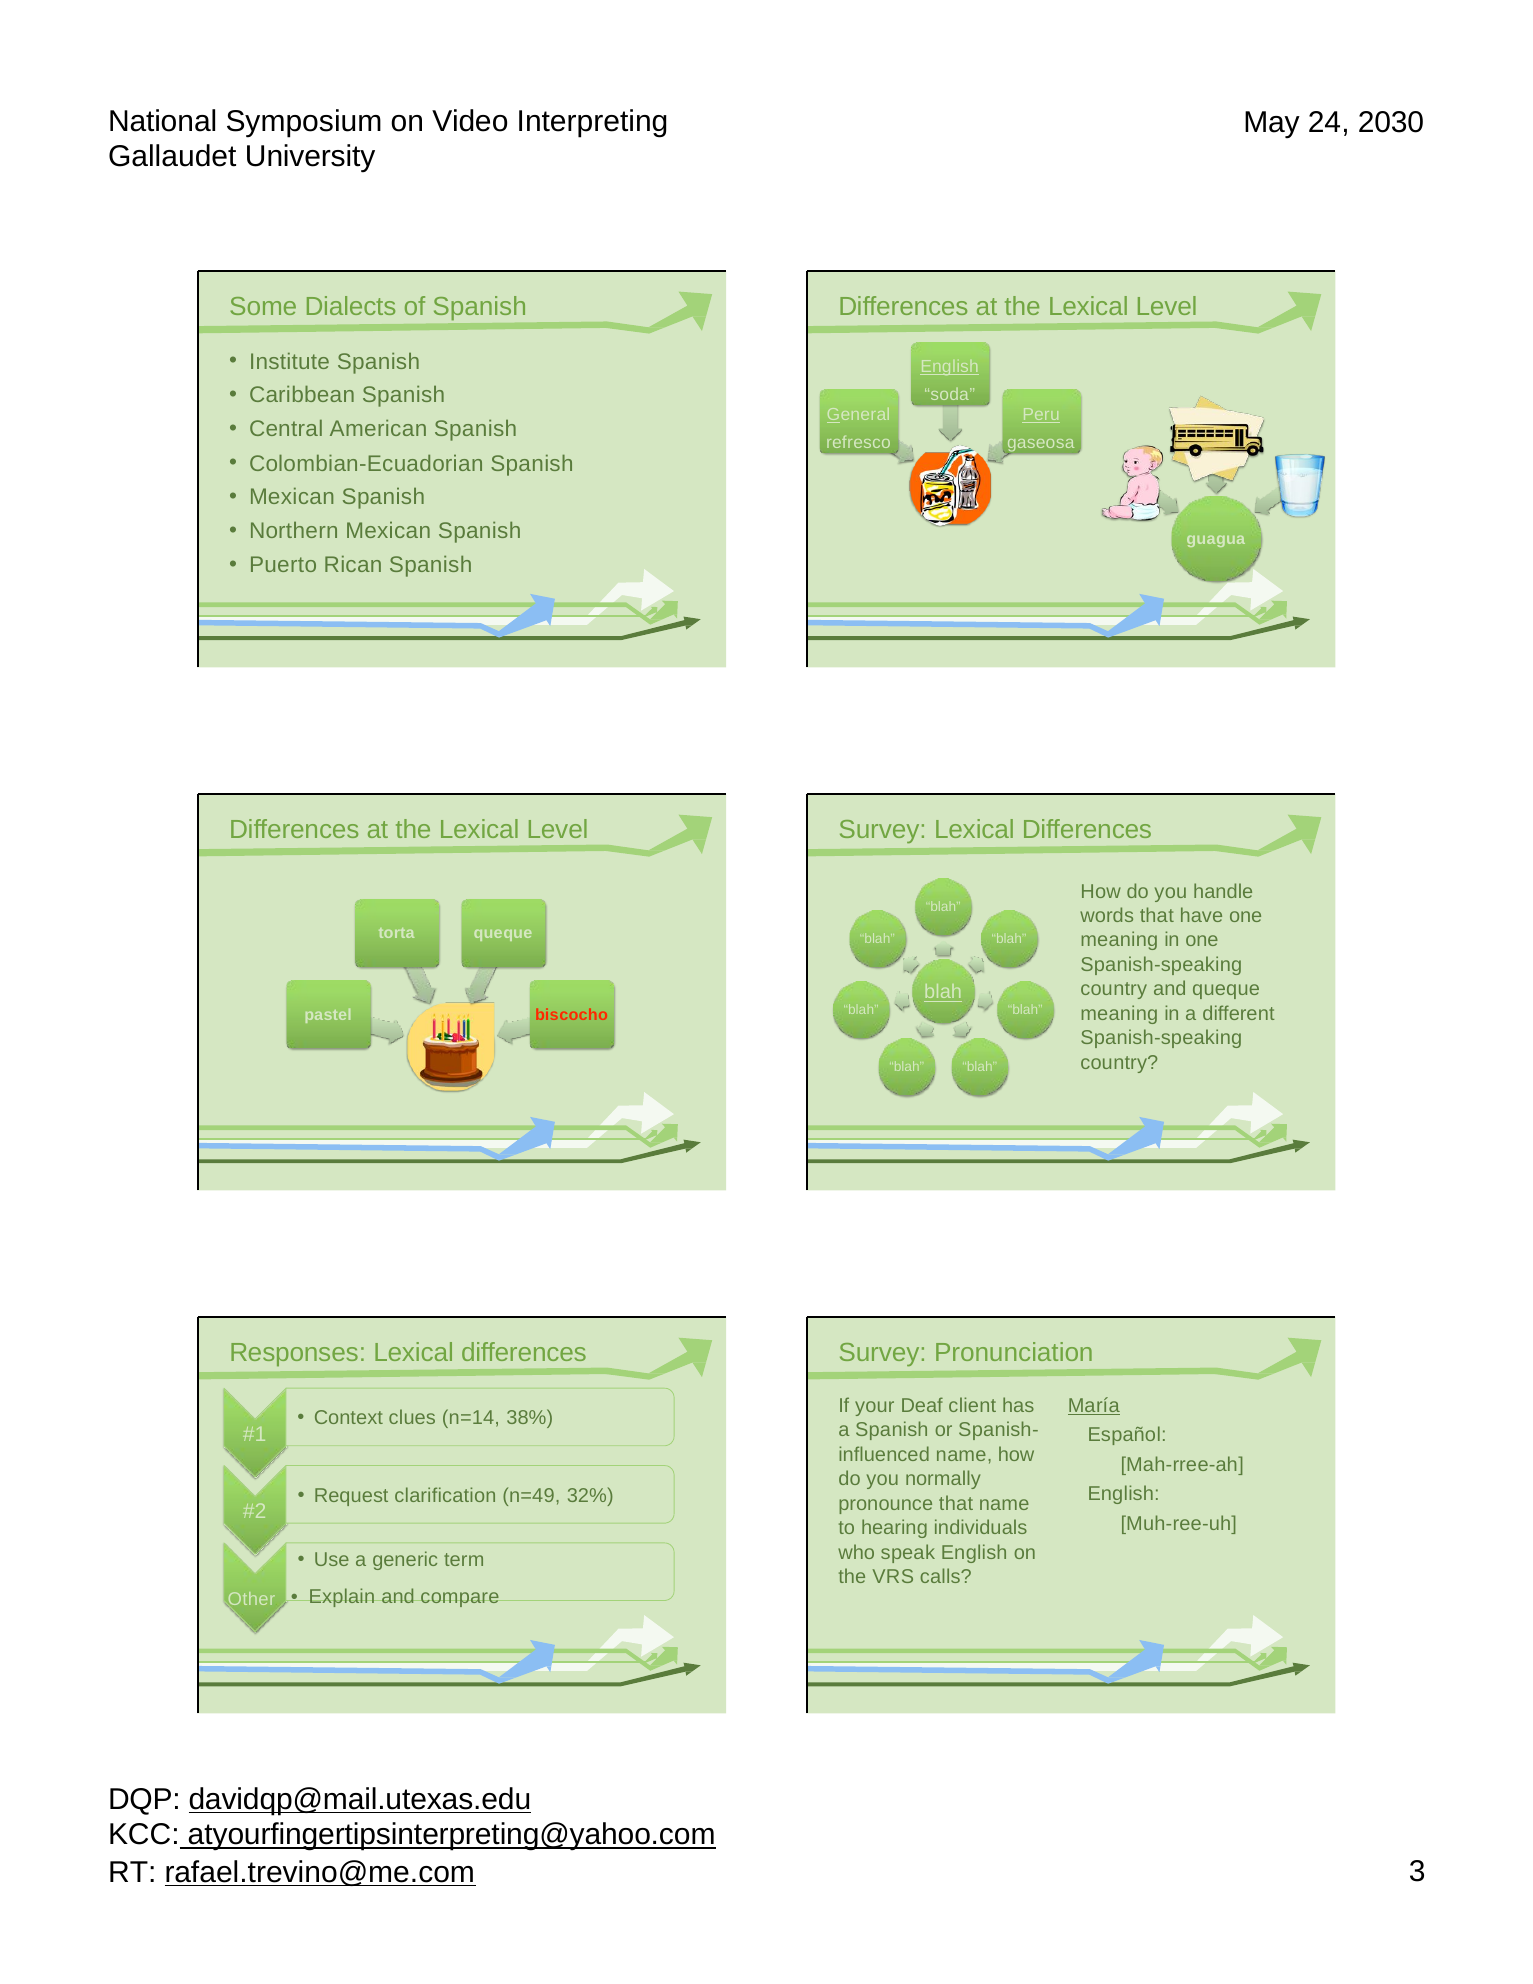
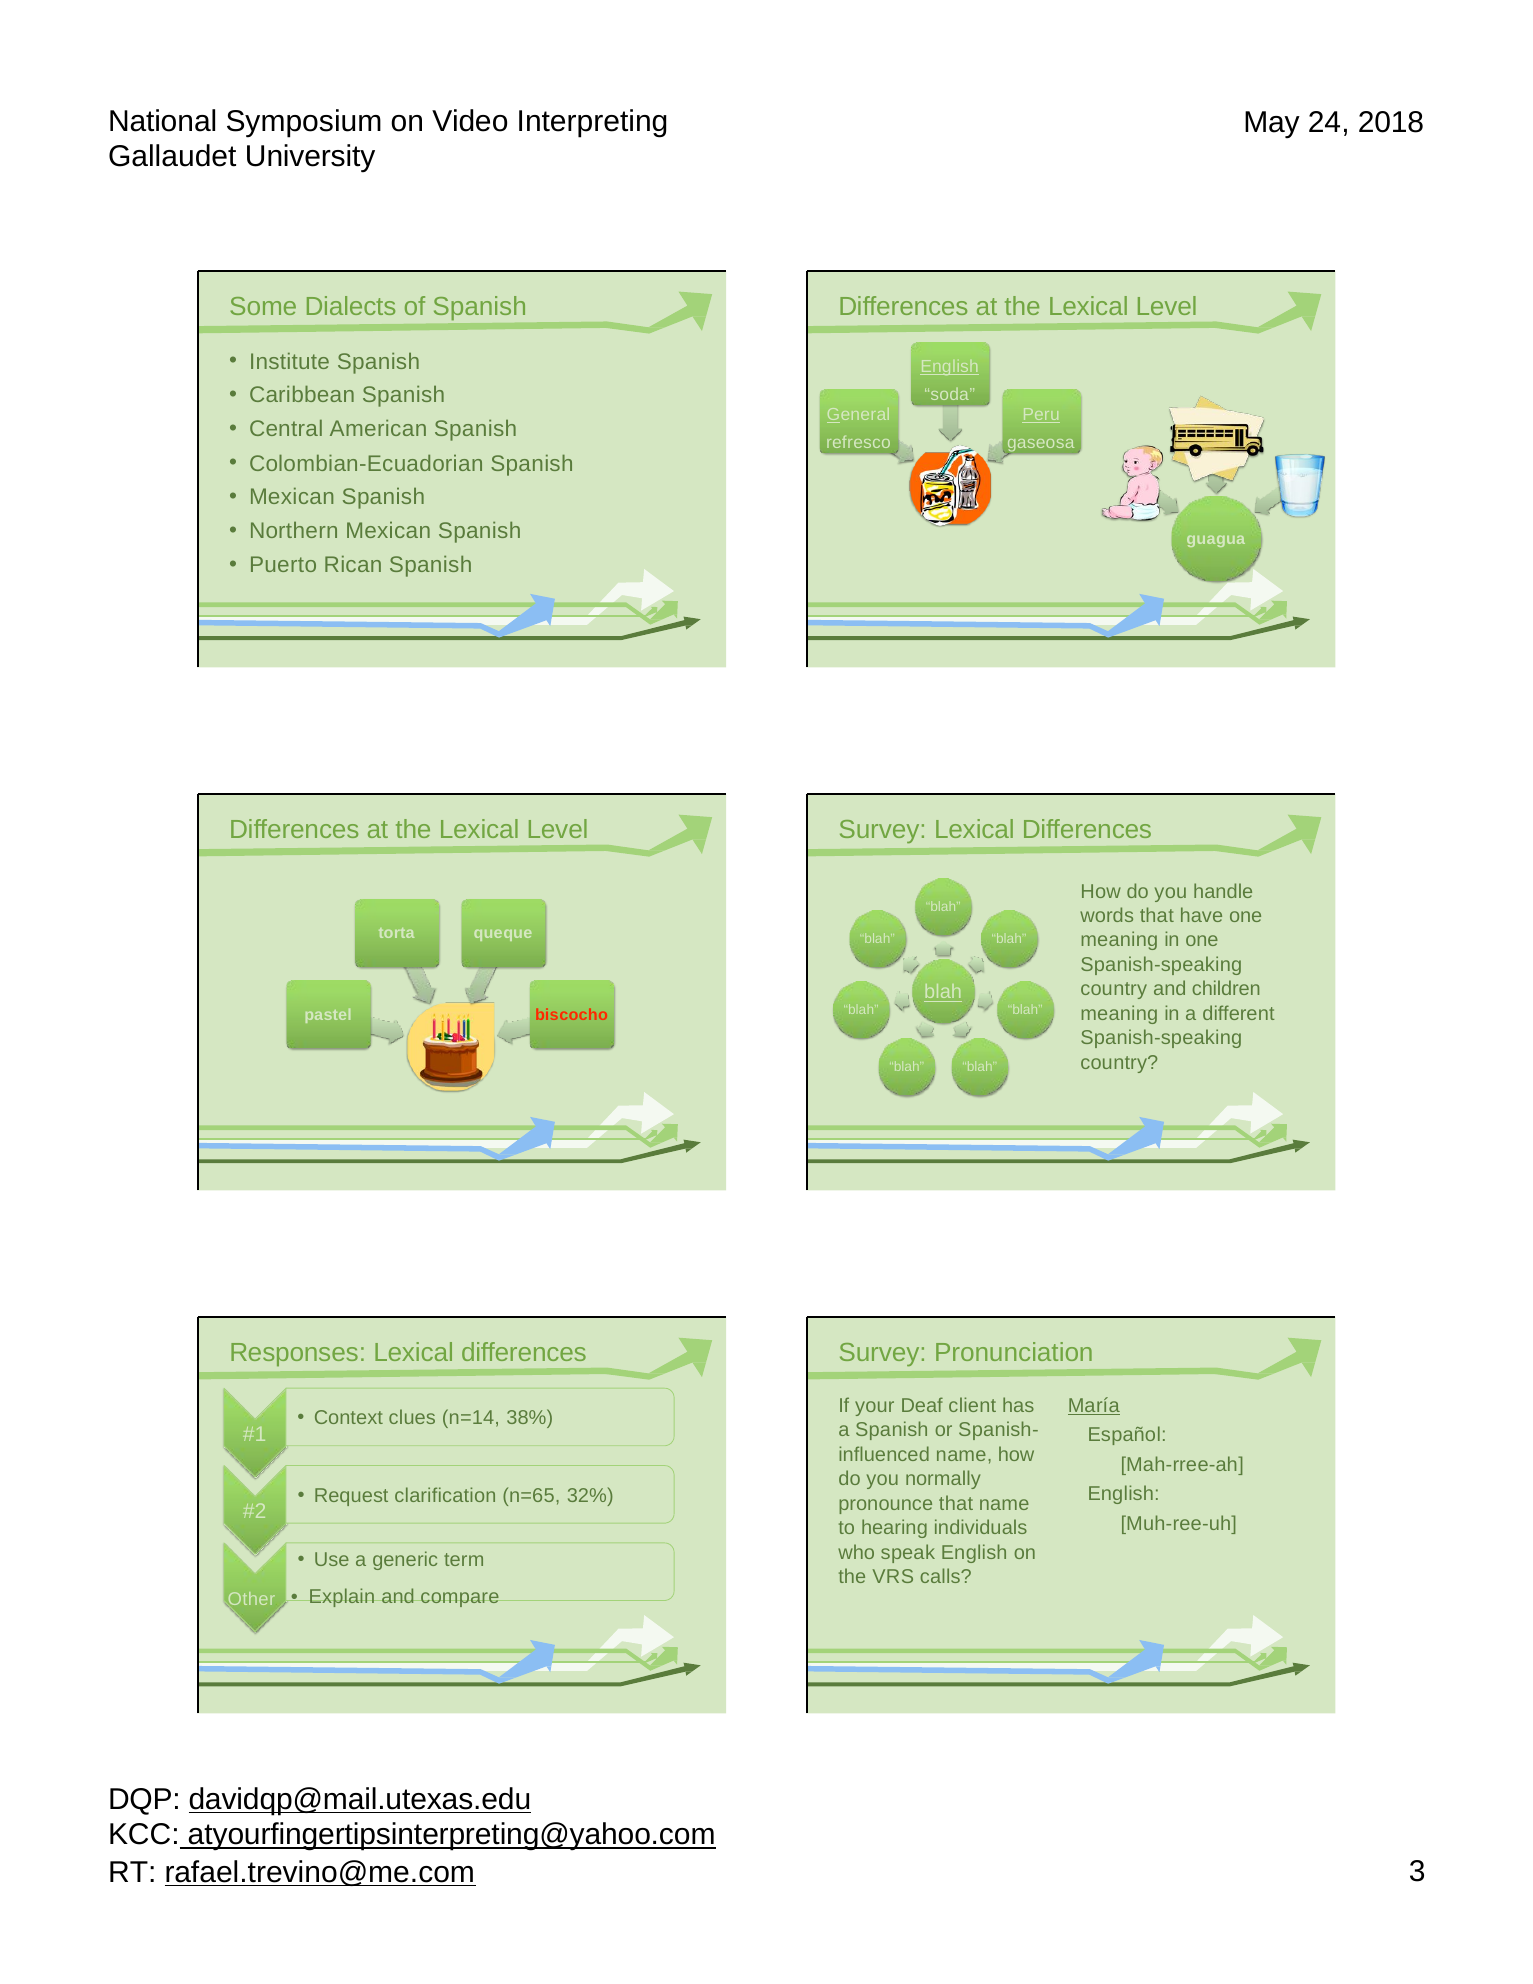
2030: 2030 -> 2018 (1391, 122)
and queque: queque -> children (1226, 989)
n=49: n=49 -> n=65 (531, 1496)
